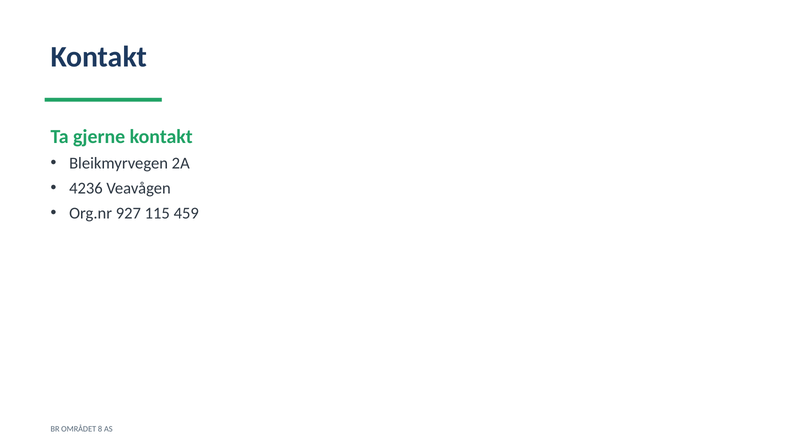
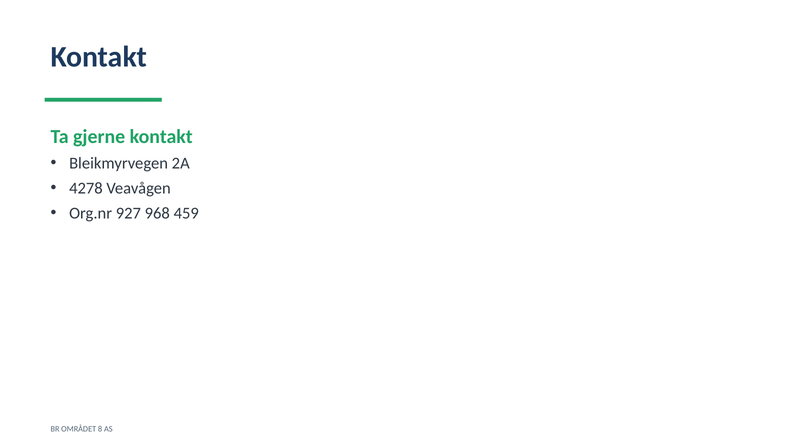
4236: 4236 -> 4278 (86, 188)
115: 115 -> 968 (157, 213)
